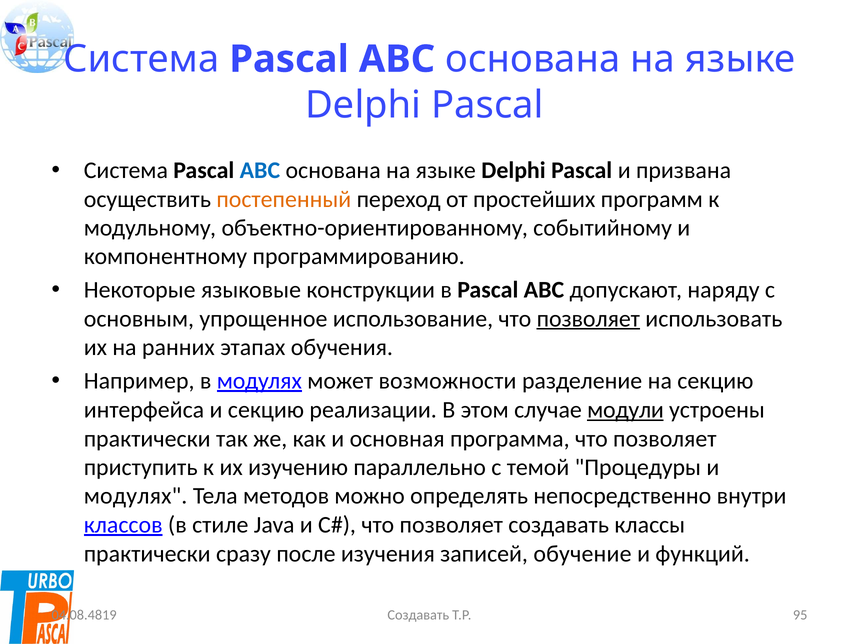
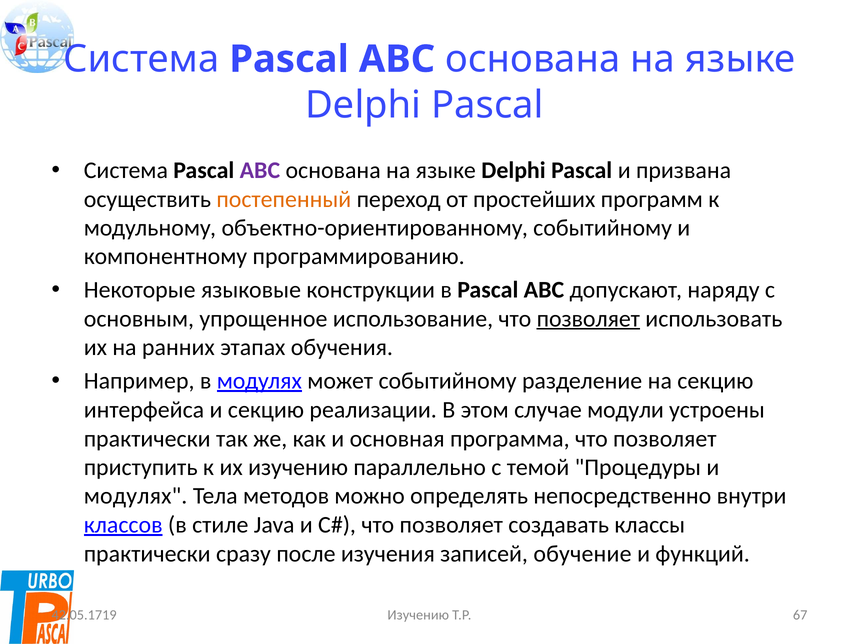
ABC colour: blue -> purple (260, 171)
может возможности: возможности -> событийному (448, 381)
модули underline: present -> none (626, 410)
Создавать: Создавать -> Изучению (418, 615)
95: 95 -> 67 (800, 615)
04.08.4819: 04.08.4819 -> 42.05.1719 (84, 615)
